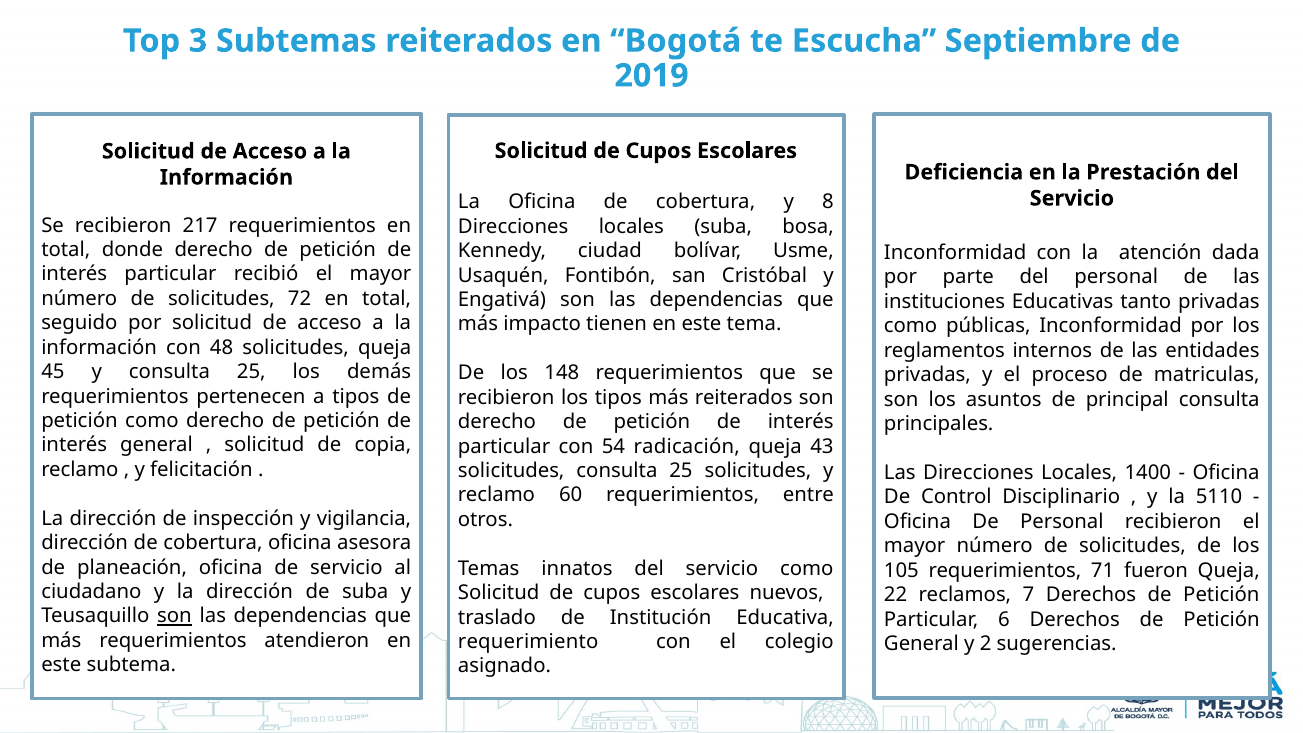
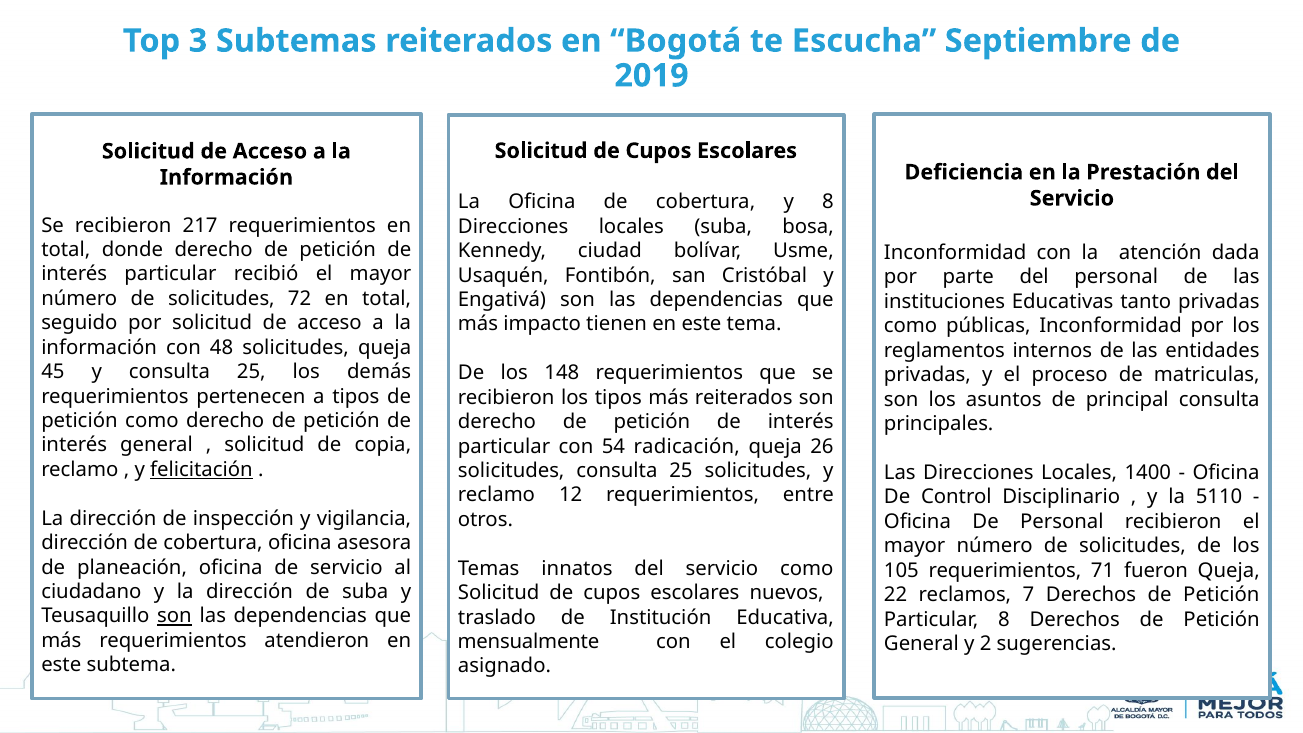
43: 43 -> 26 (822, 446)
felicitación underline: none -> present (201, 470)
60: 60 -> 12 (571, 495)
Particular 6: 6 -> 8 (1004, 619)
requerimiento: requerimiento -> mensualmente (528, 642)
